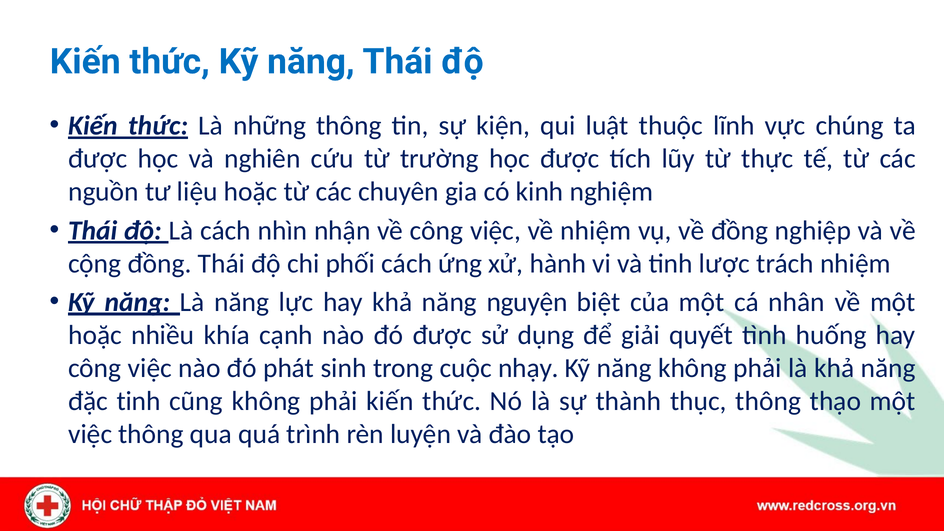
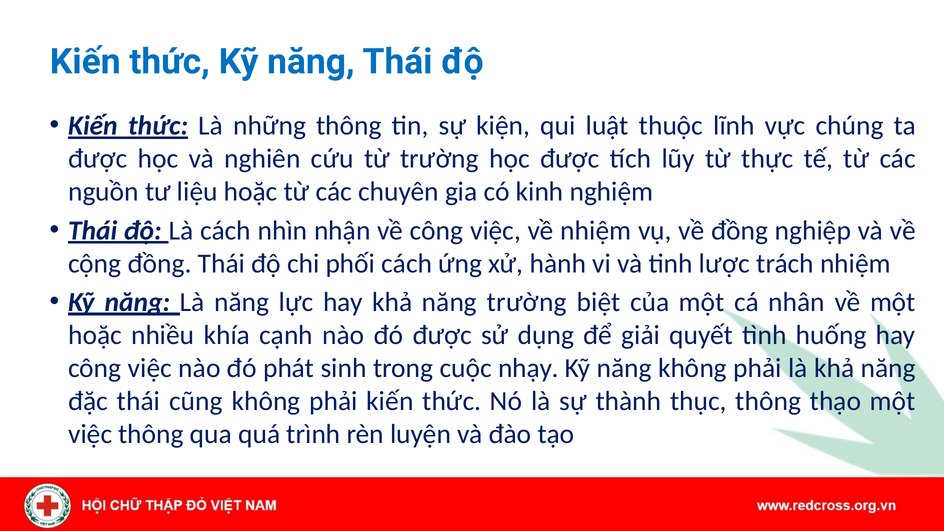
năng nguyện: nguyện -> trường (527, 302)
đặc tinh: tinh -> thái (139, 401)
